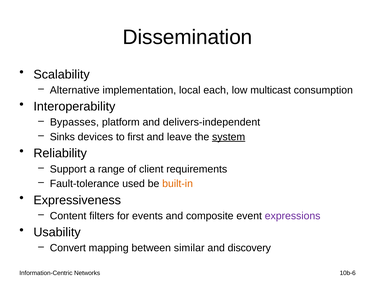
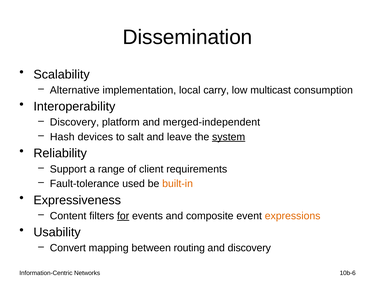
each: each -> carry (216, 90)
Bypasses: Bypasses -> Discovery (74, 122)
delivers-independent: delivers-independent -> merged-independent (211, 122)
Sinks: Sinks -> Hash (62, 137)
first: first -> salt (136, 137)
for underline: none -> present (123, 215)
expressions colour: purple -> orange (293, 215)
similar: similar -> routing (189, 247)
